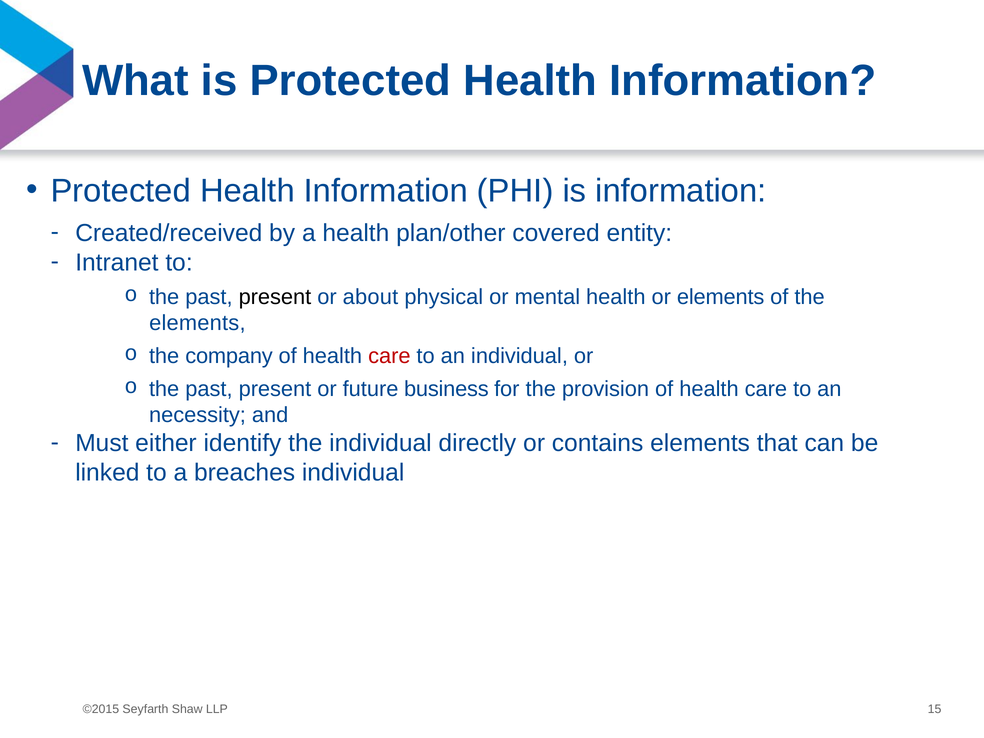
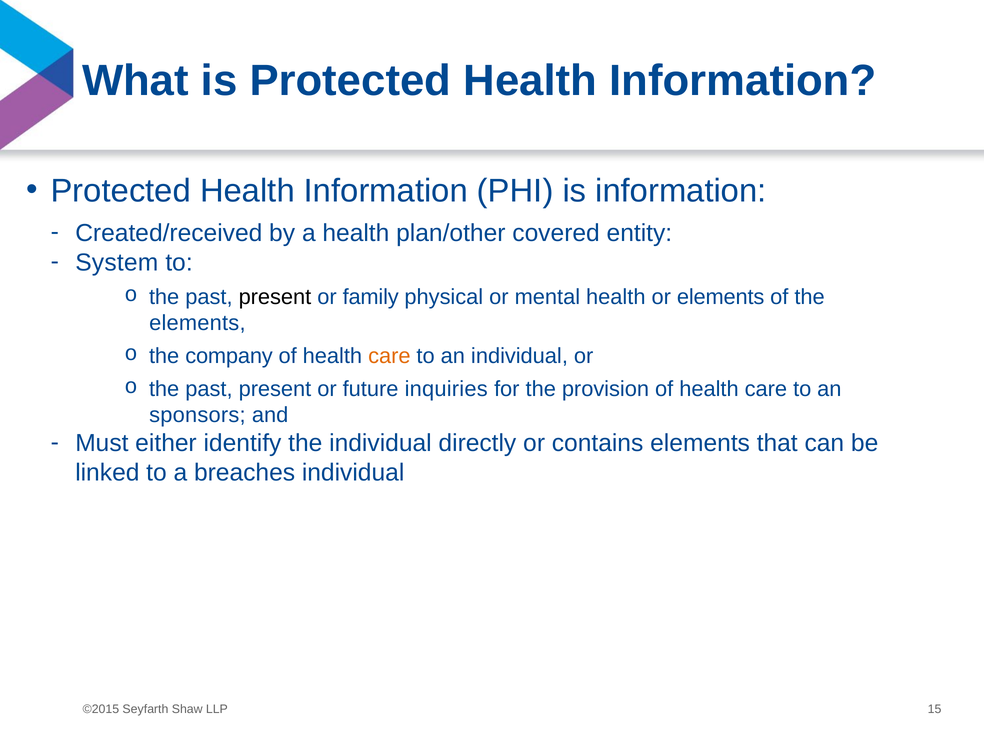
Intranet: Intranet -> System (117, 262)
about: about -> family (371, 297)
care colour: red -> orange (389, 356)
business: business -> inquiries (446, 389)
necessity: necessity -> sponsors (197, 415)
